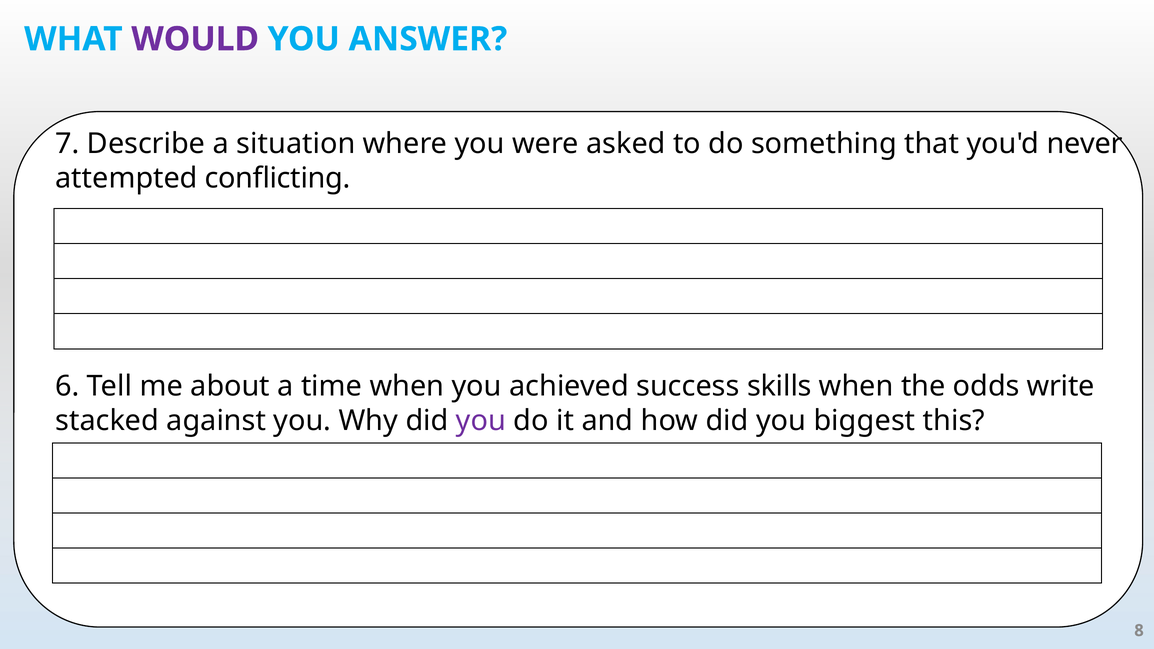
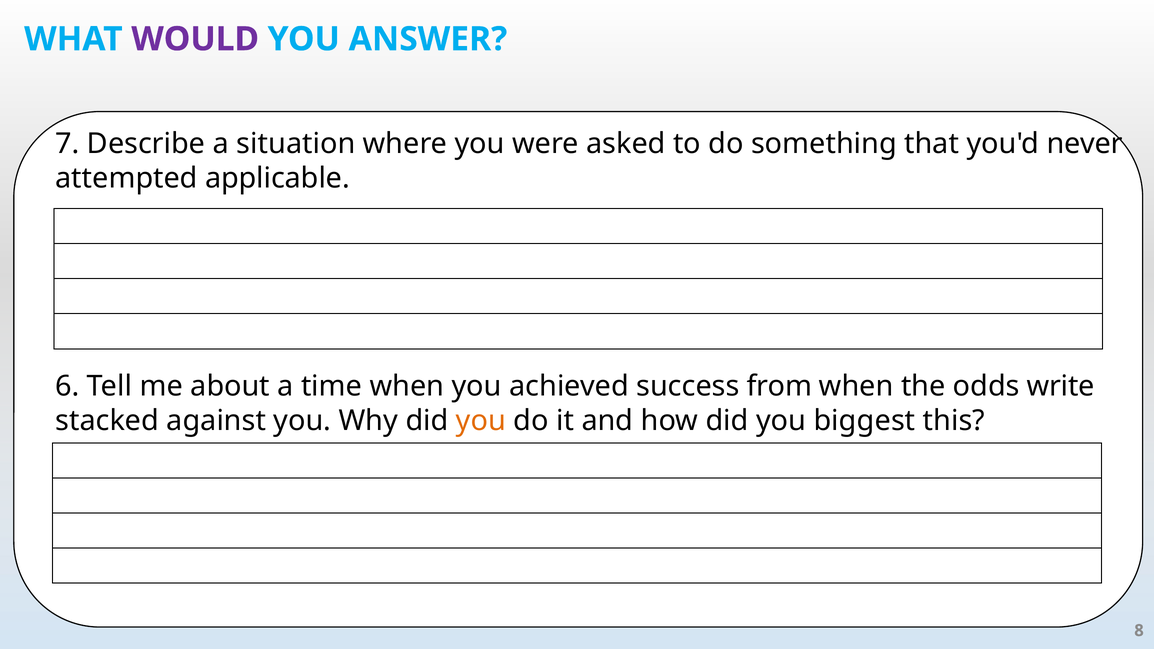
conflicting: conflicting -> applicable (277, 178)
skills: skills -> from (779, 386)
you colour: purple -> orange (481, 421)
